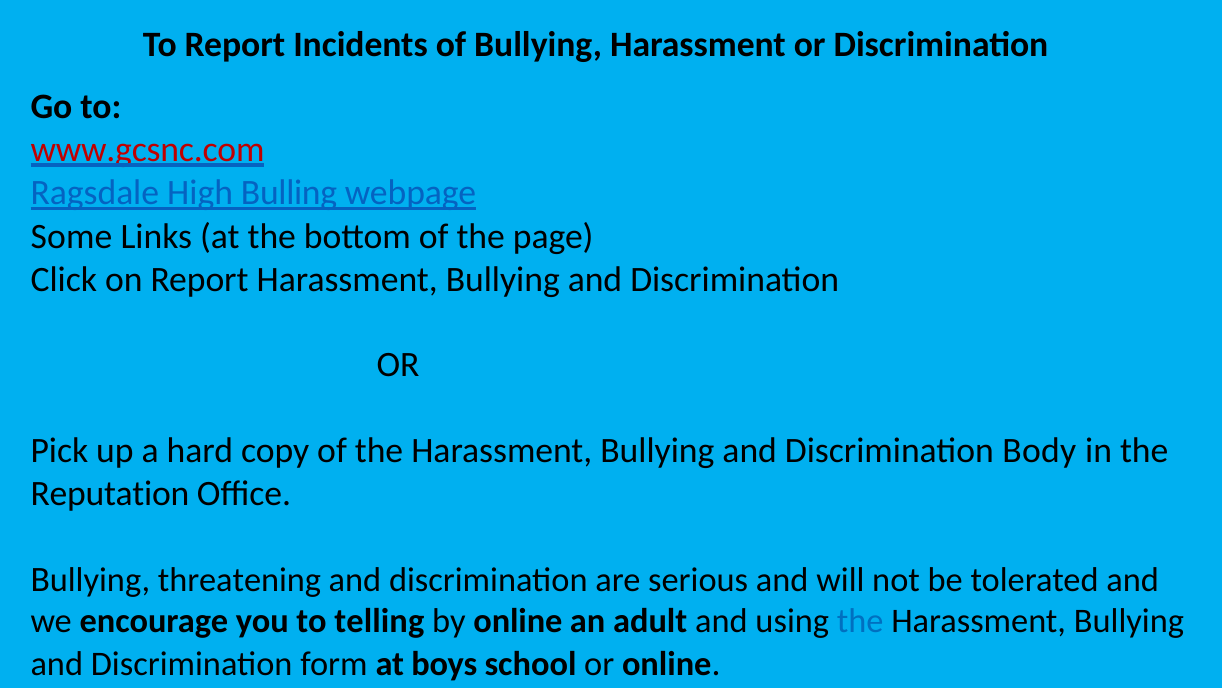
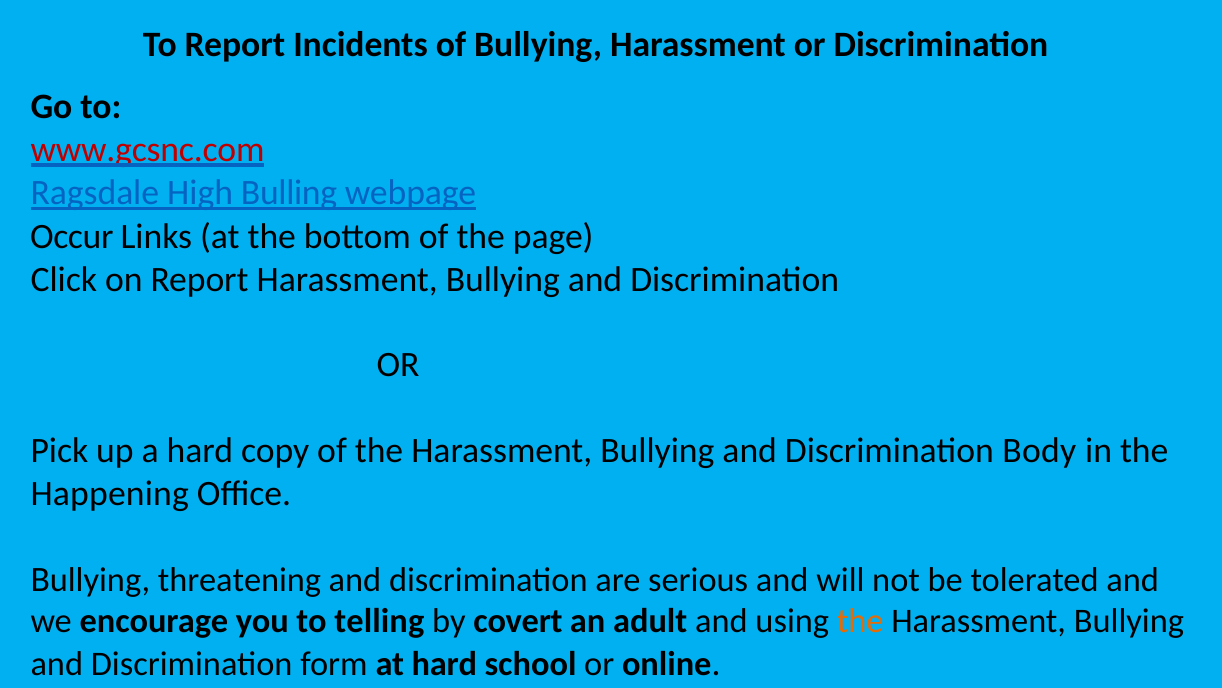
Some: Some -> Occur (72, 236)
Reputation: Reputation -> Happening (110, 493)
by online: online -> covert (518, 621)
the colour: blue -> orange (860, 621)
at boys: boys -> hard (444, 663)
